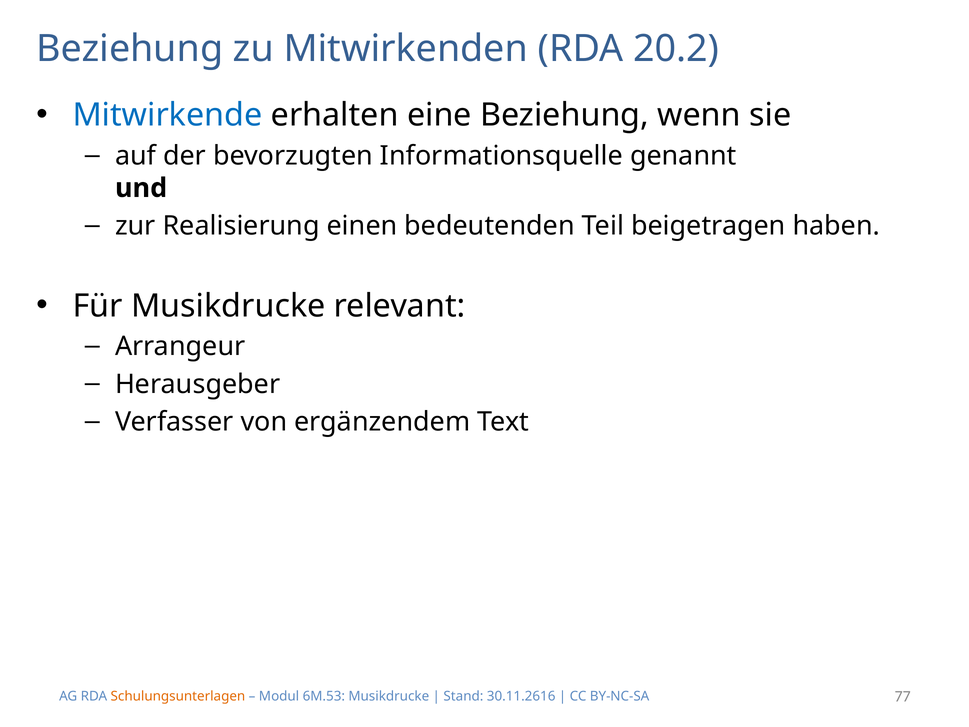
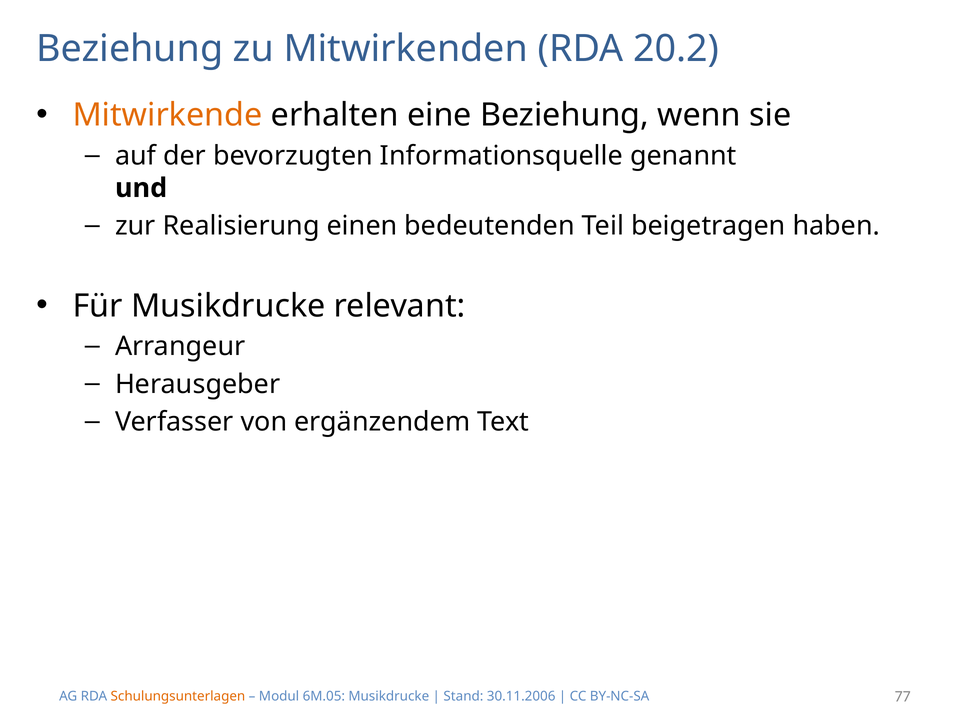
Mitwirkende colour: blue -> orange (168, 115)
6M.53: 6M.53 -> 6M.05 (324, 696)
30.11.2616: 30.11.2616 -> 30.11.2006 (521, 696)
